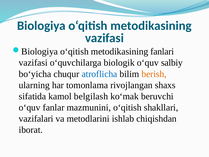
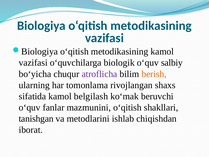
metodikasining fanlari: fanlari -> kamol (162, 51)
atroflicha colour: blue -> purple (99, 74)
vazifalari: vazifalari -> tanishgan (36, 118)
